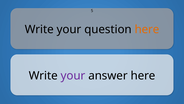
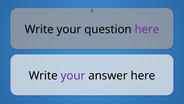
here colour: orange -> purple (147, 29)
